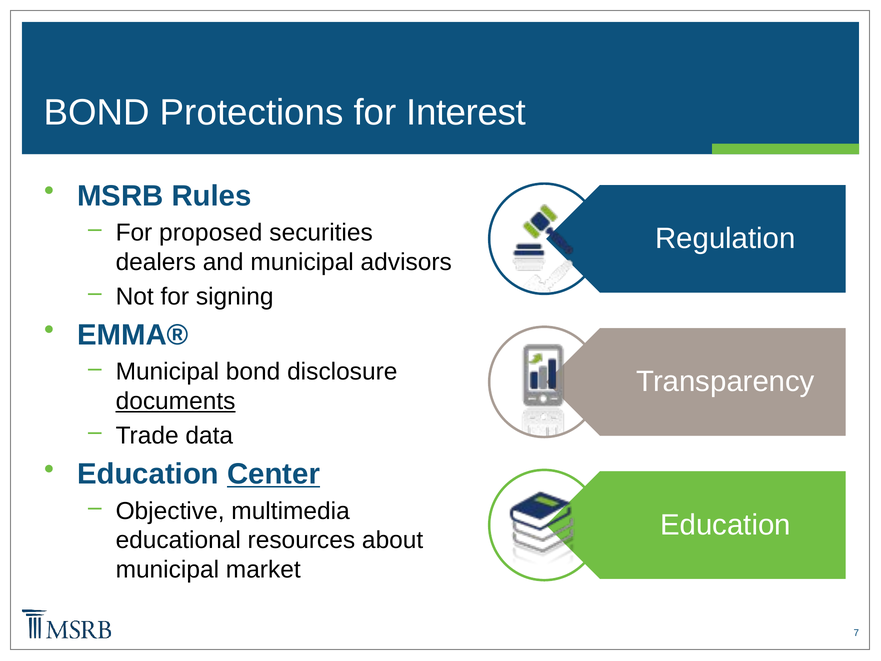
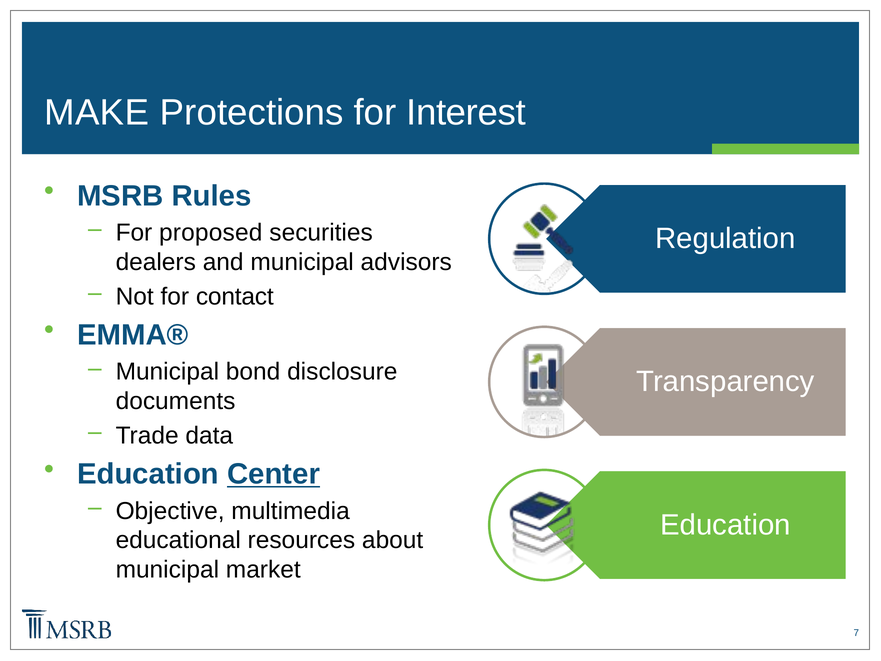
BOND: BOND -> MAKE (97, 113)
signing: signing -> contact (235, 296)
documents underline: present -> none (176, 401)
